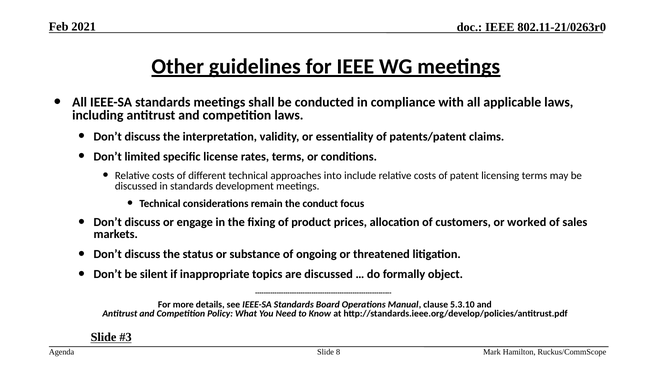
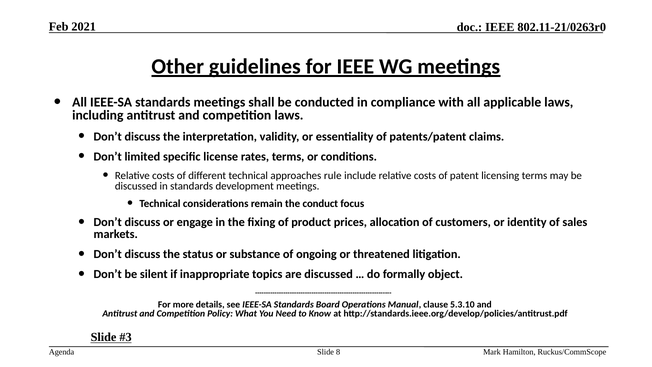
into: into -> rule (333, 175)
worked: worked -> identity (527, 222)
